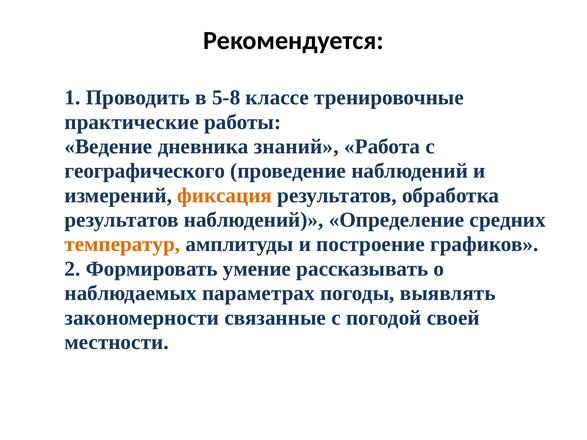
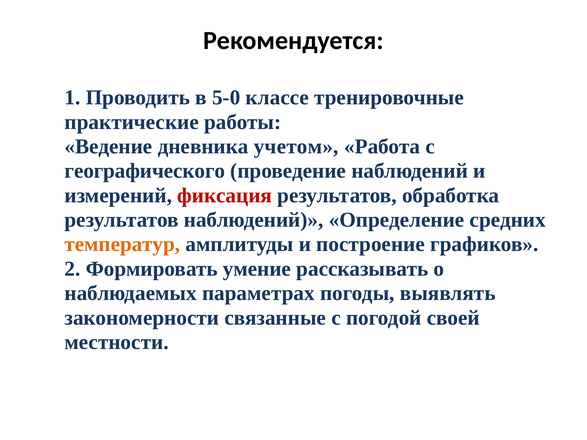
5-8: 5-8 -> 5-0 (226, 98)
знаний: знаний -> учетом (296, 147)
фиксация colour: orange -> red (225, 196)
